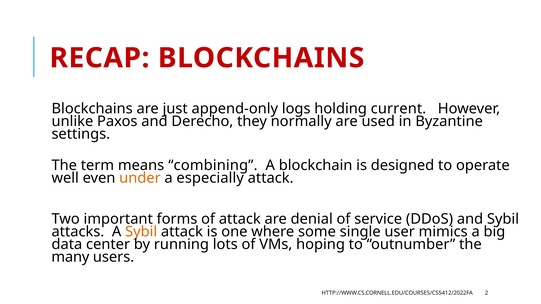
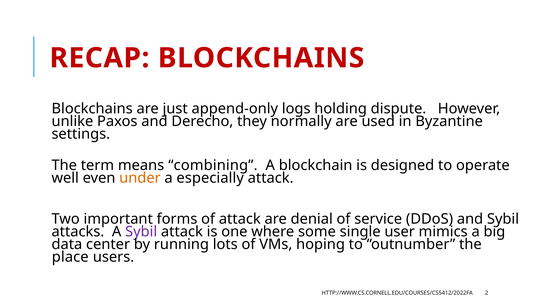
current: current -> dispute (399, 109)
Sybil colour: orange -> purple (141, 232)
many: many -> place (70, 257)
